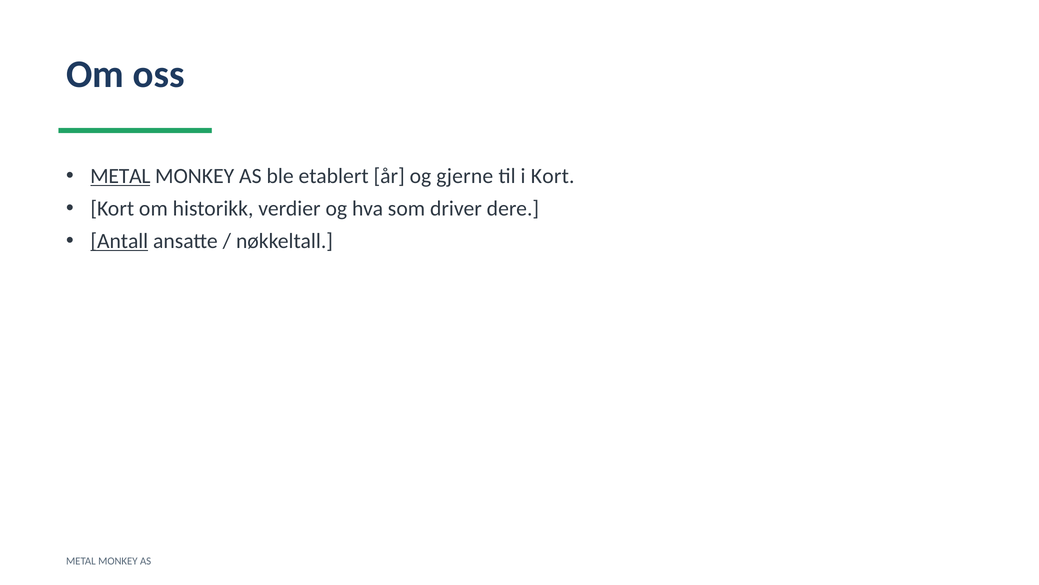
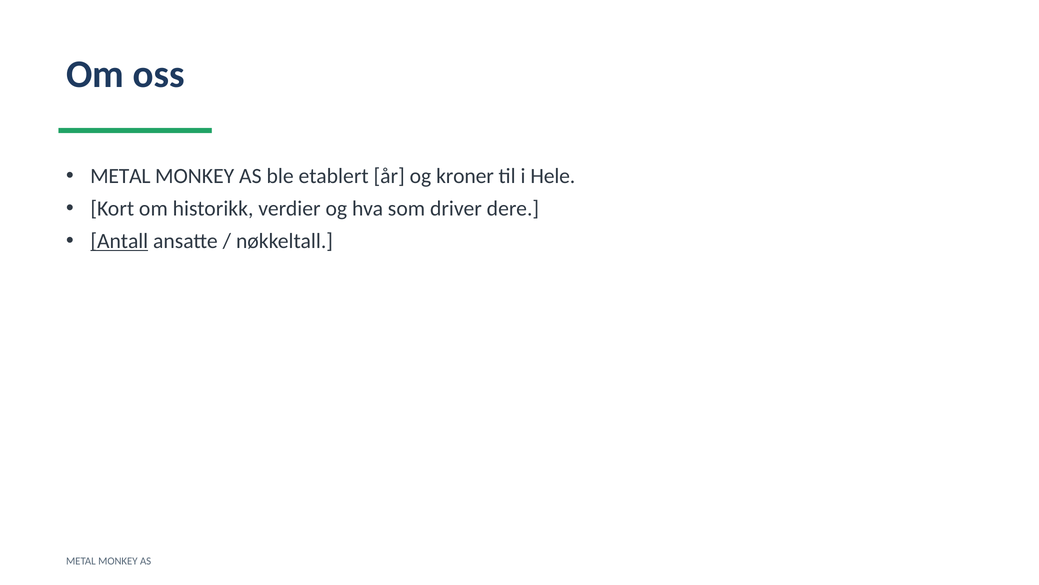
METAL underline: present -> none (120, 176)
gjerne: gjerne -> kroner (465, 176)
i Kort: Kort -> Hele (553, 176)
